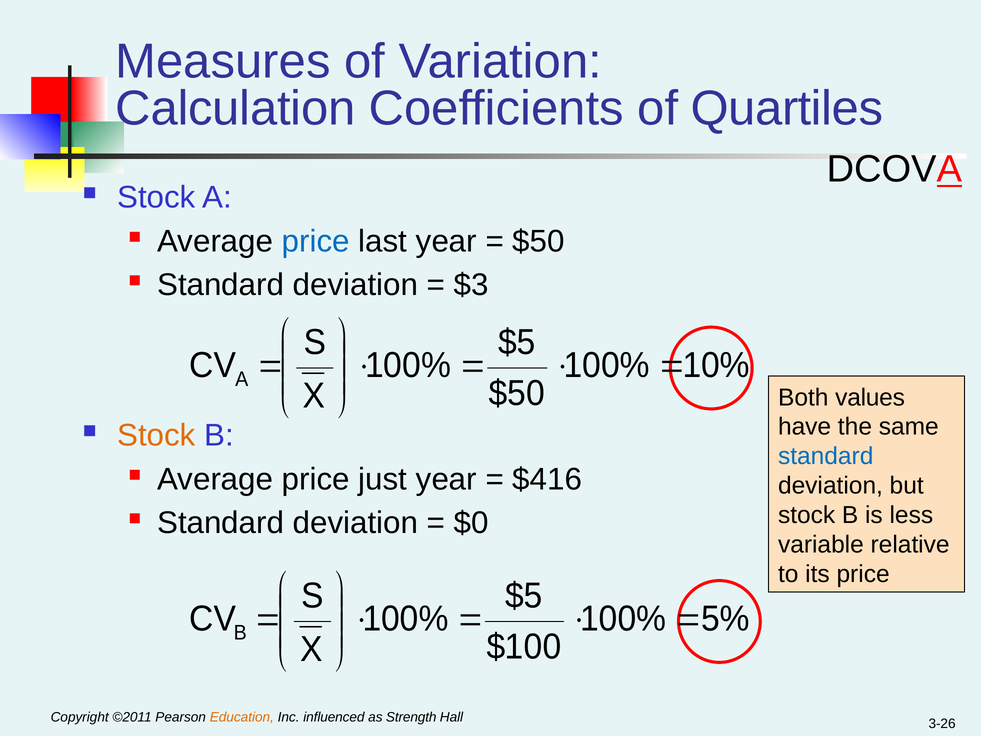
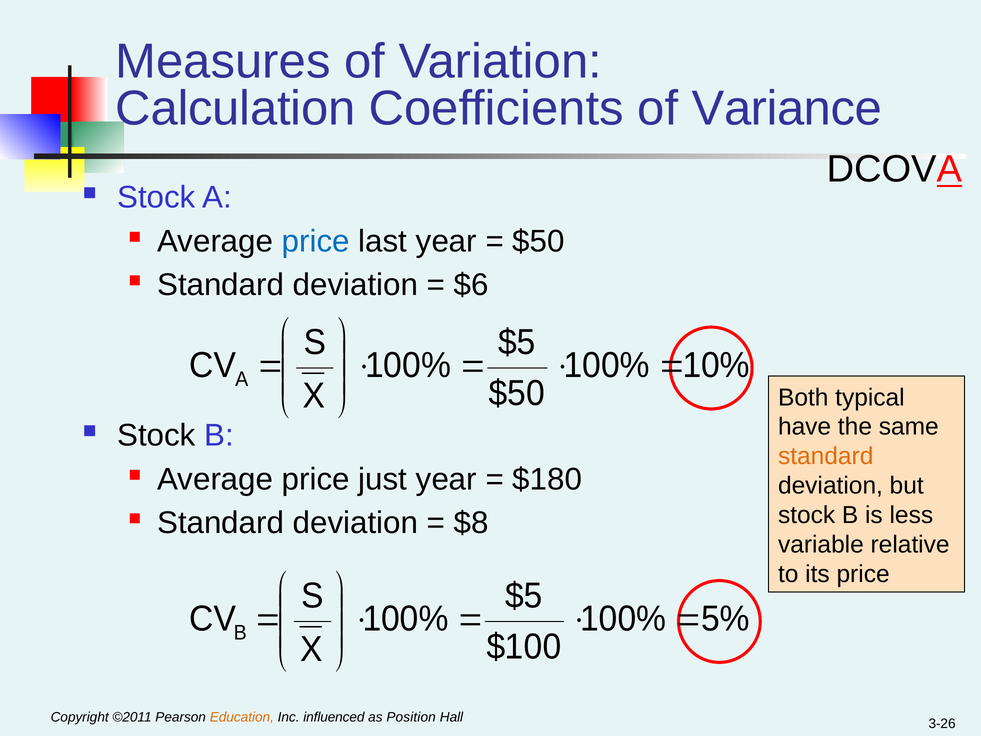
Quartiles: Quartiles -> Variance (787, 109)
$3: $3 -> $6 (471, 285)
values: values -> typical (870, 397)
Stock colour: orange -> black (156, 435)
standard colour: blue -> orange (826, 456)
$416: $416 -> $180 (547, 479)
$0: $0 -> $8 (471, 523)
Strength: Strength -> Position (411, 717)
